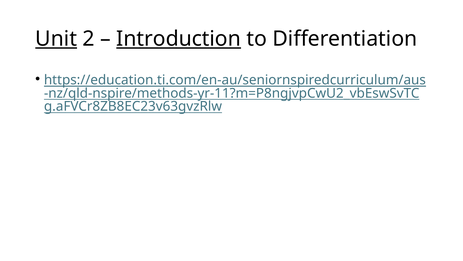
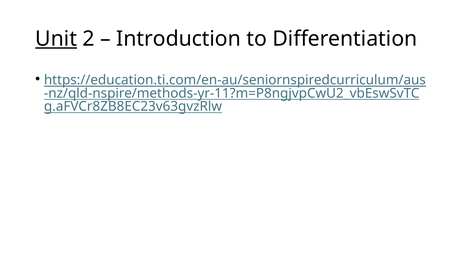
Introduction underline: present -> none (179, 39)
